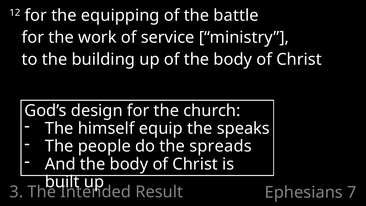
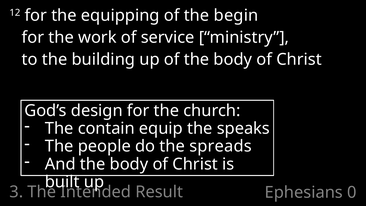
battle: battle -> begin (236, 15)
himself: himself -> contain (106, 128)
7: 7 -> 0 (352, 192)
